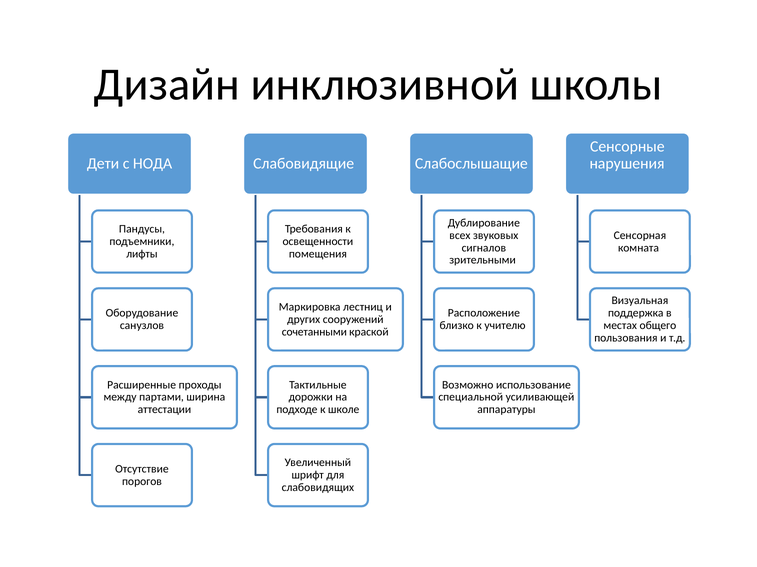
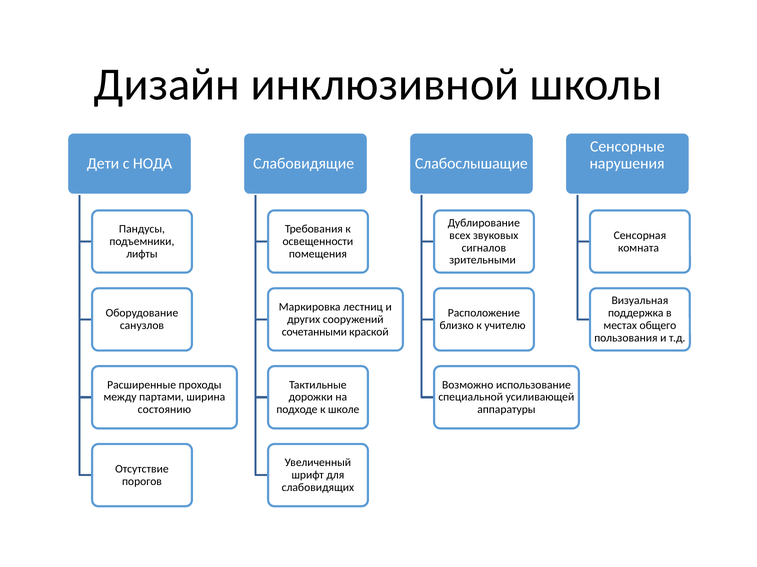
аттестации: аттестации -> состоянию (164, 410)
